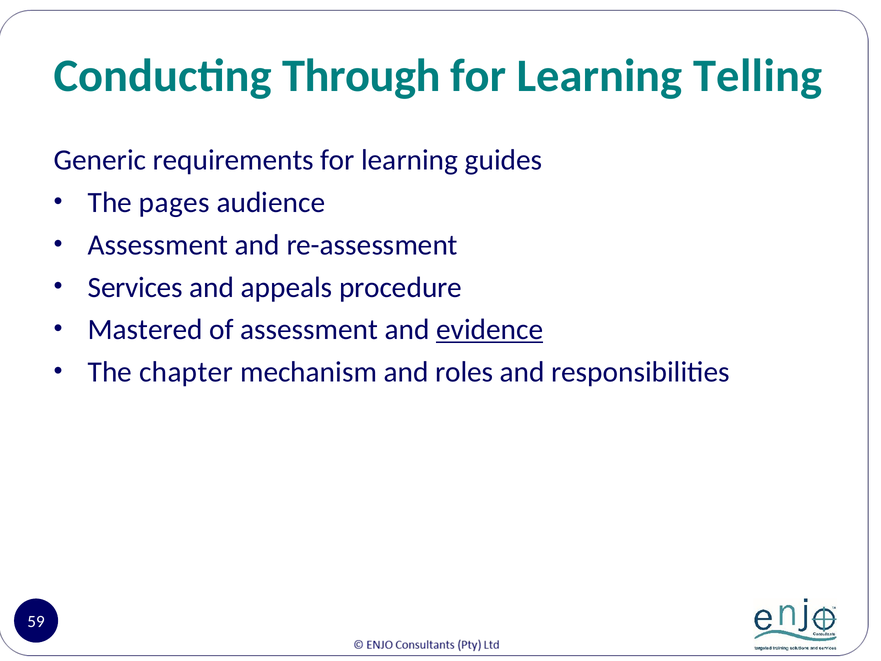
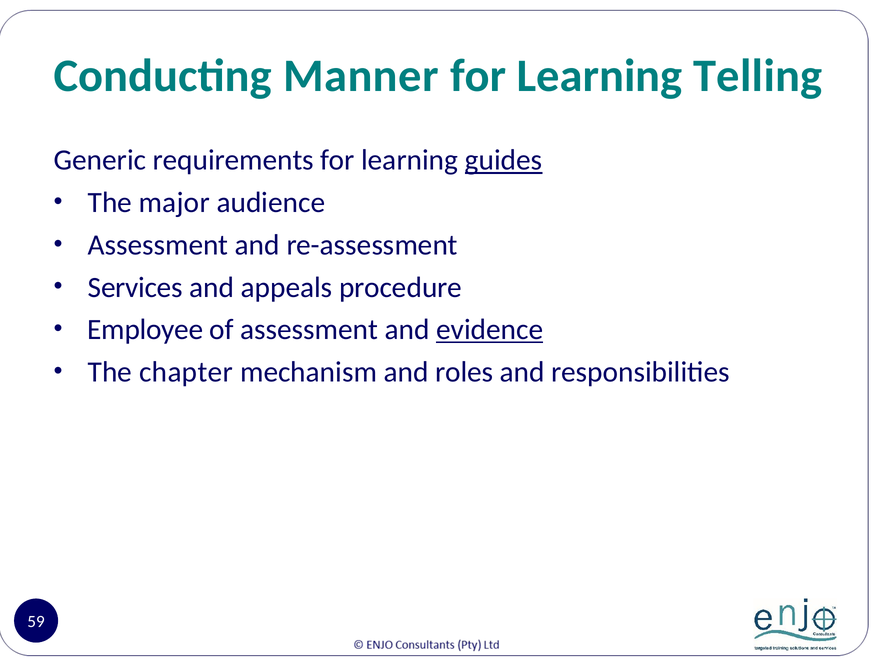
Through: Through -> Manner (361, 76)
guides underline: none -> present (504, 160)
pages: pages -> major (174, 203)
Mastered: Mastered -> Employee (145, 330)
